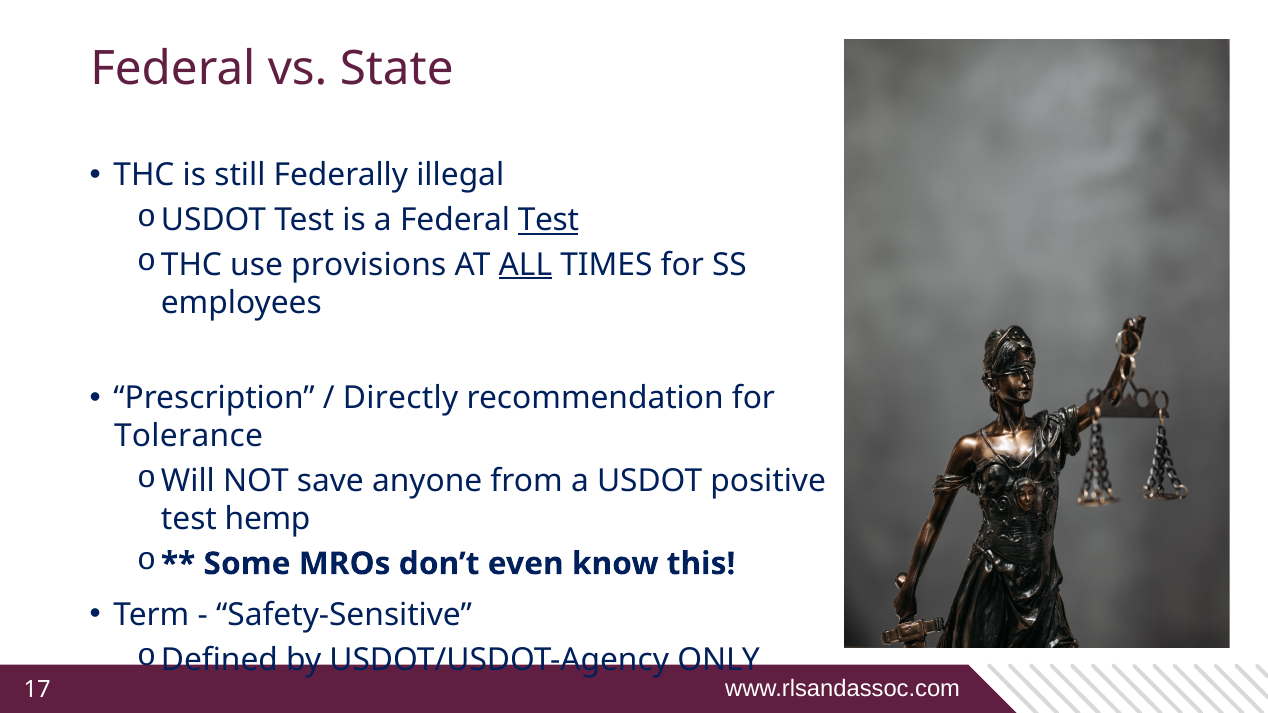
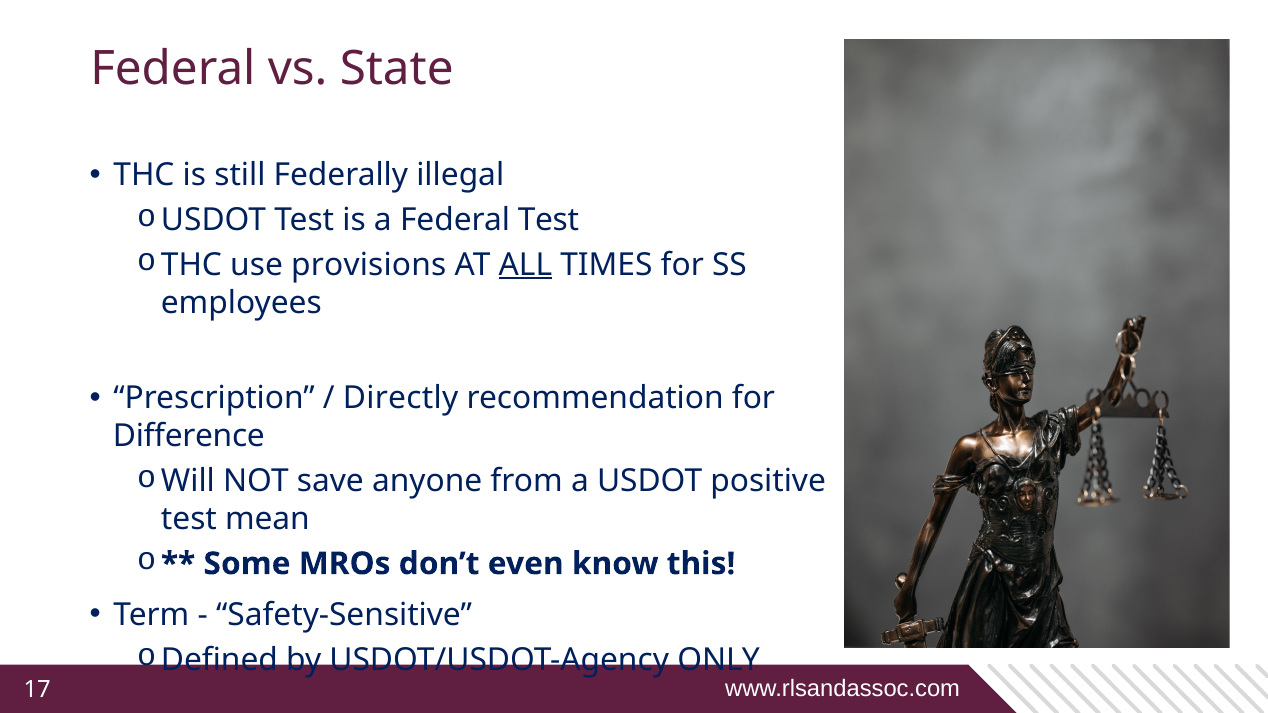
Test underline: present -> none (548, 220)
Tolerance: Tolerance -> Difference (189, 437)
hemp: hemp -> mean (267, 519)
